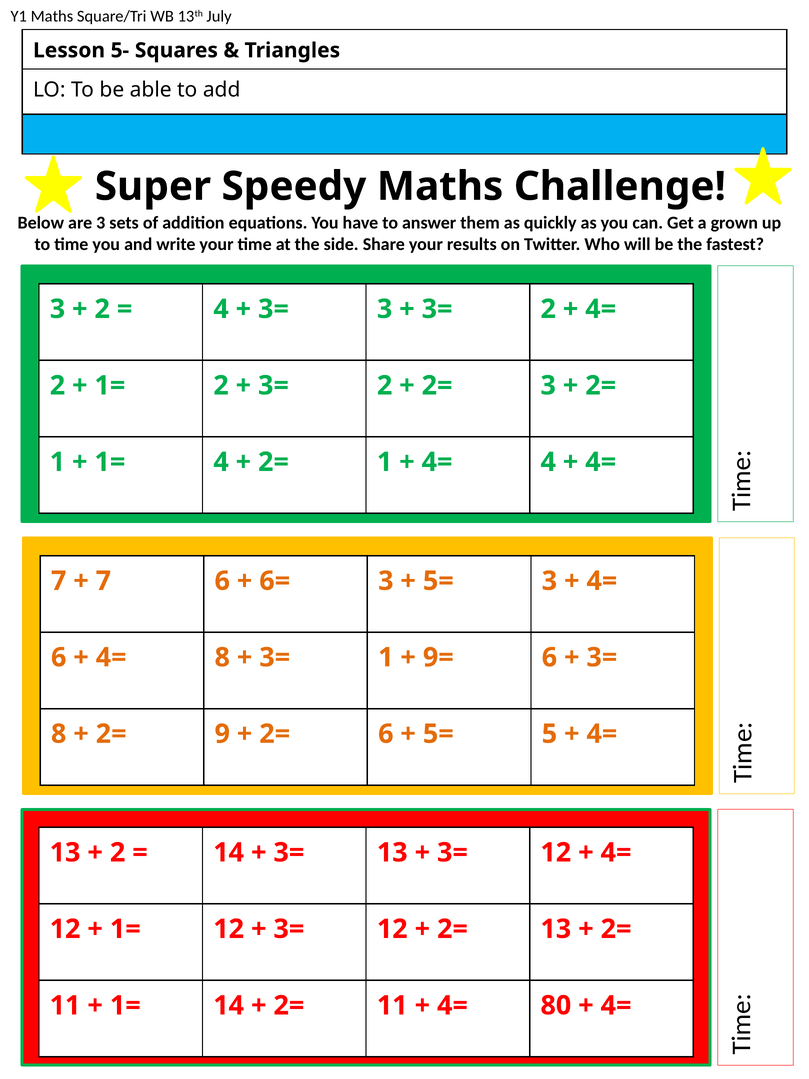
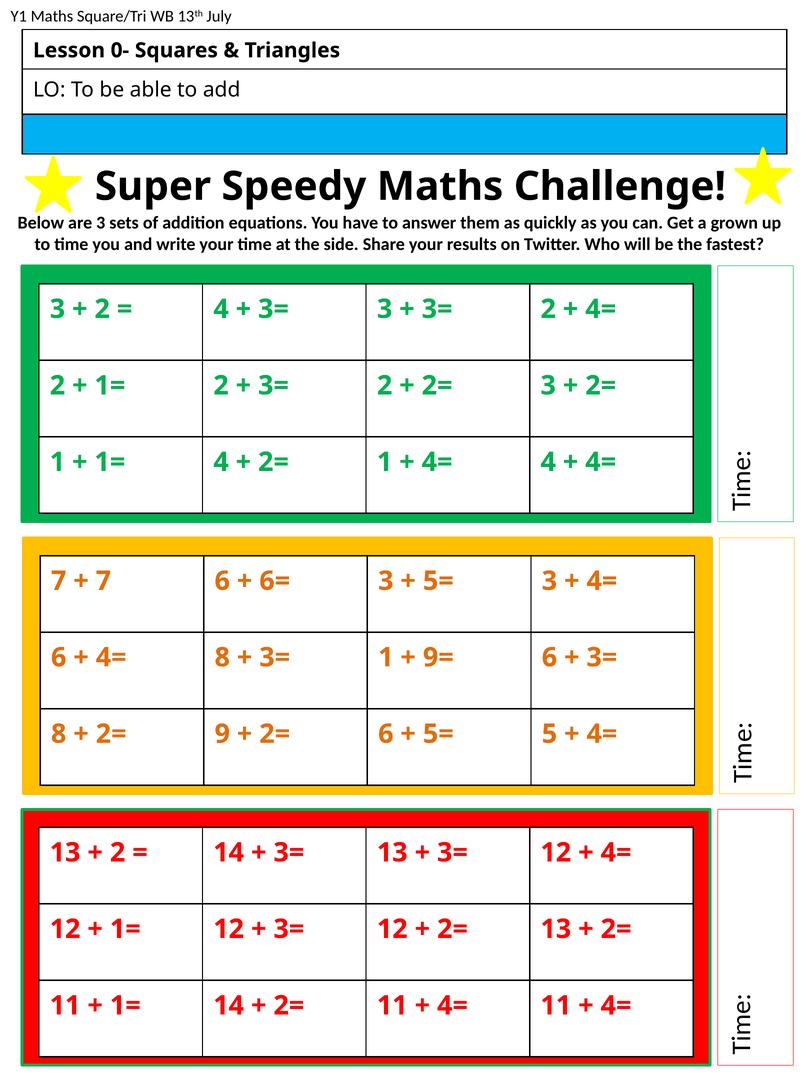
5-: 5- -> 0- (120, 50)
4= 80: 80 -> 11 (556, 1005)
